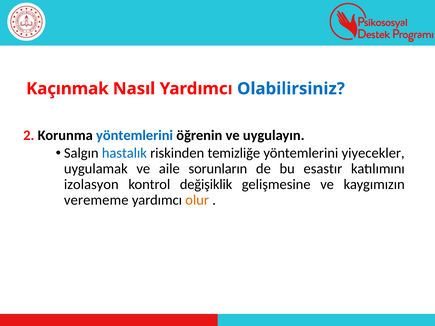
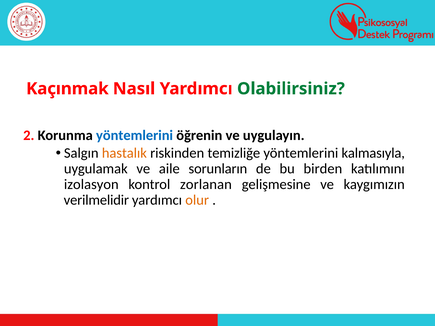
Olabilirsiniz colour: blue -> green (291, 89)
hastalık colour: blue -> orange (124, 153)
yiyecekler: yiyecekler -> kalmasıyla (373, 153)
esastır: esastır -> birden (323, 169)
değişiklik: değişiklik -> zorlanan (206, 185)
verememe: verememe -> verilmelidir (96, 200)
